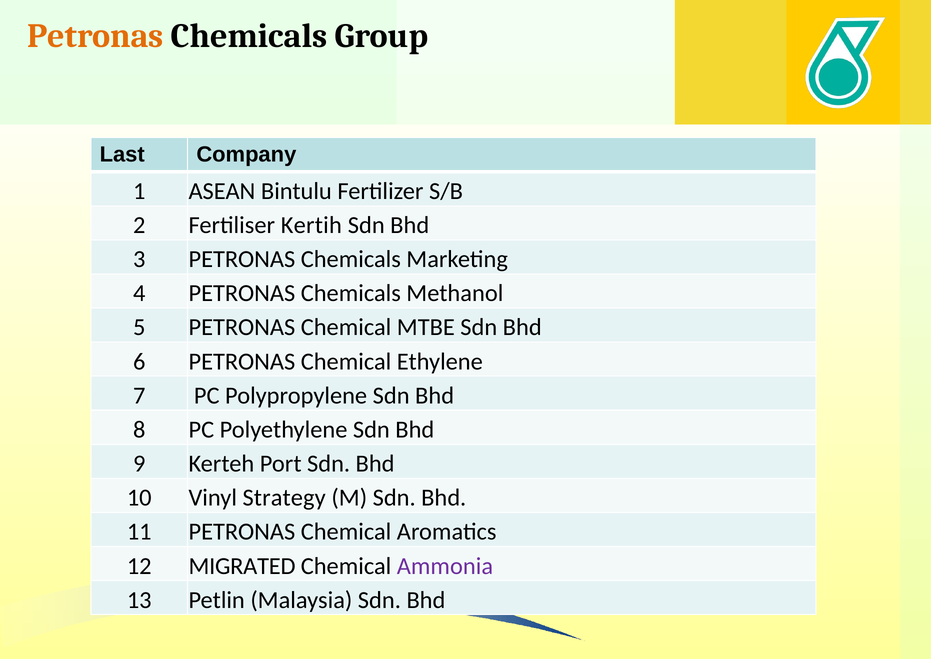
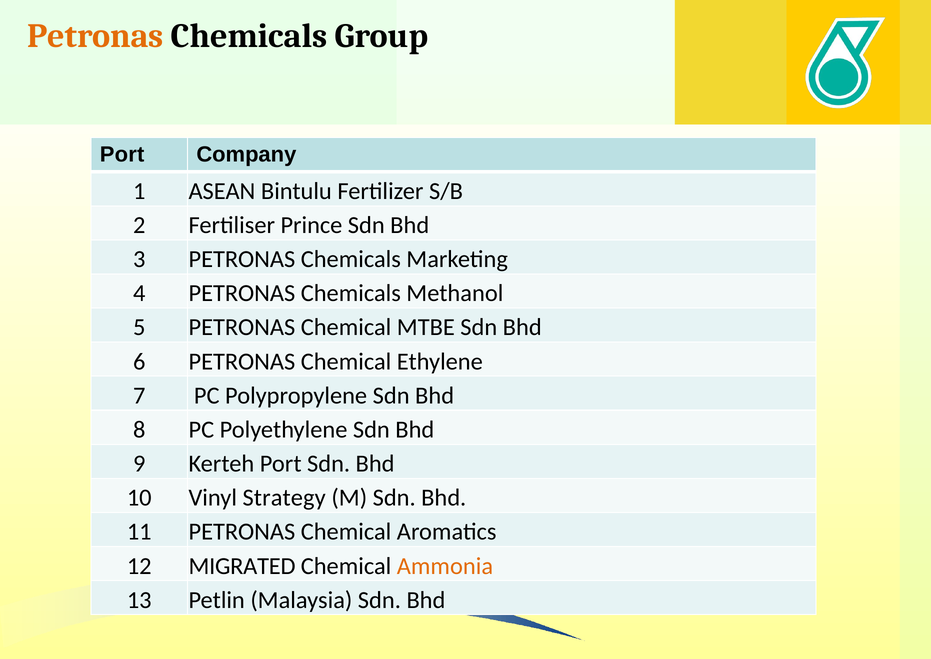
Last: Last -> Port (122, 155)
Kertih: Kertih -> Prince (311, 225)
Ammonia colour: purple -> orange (445, 566)
